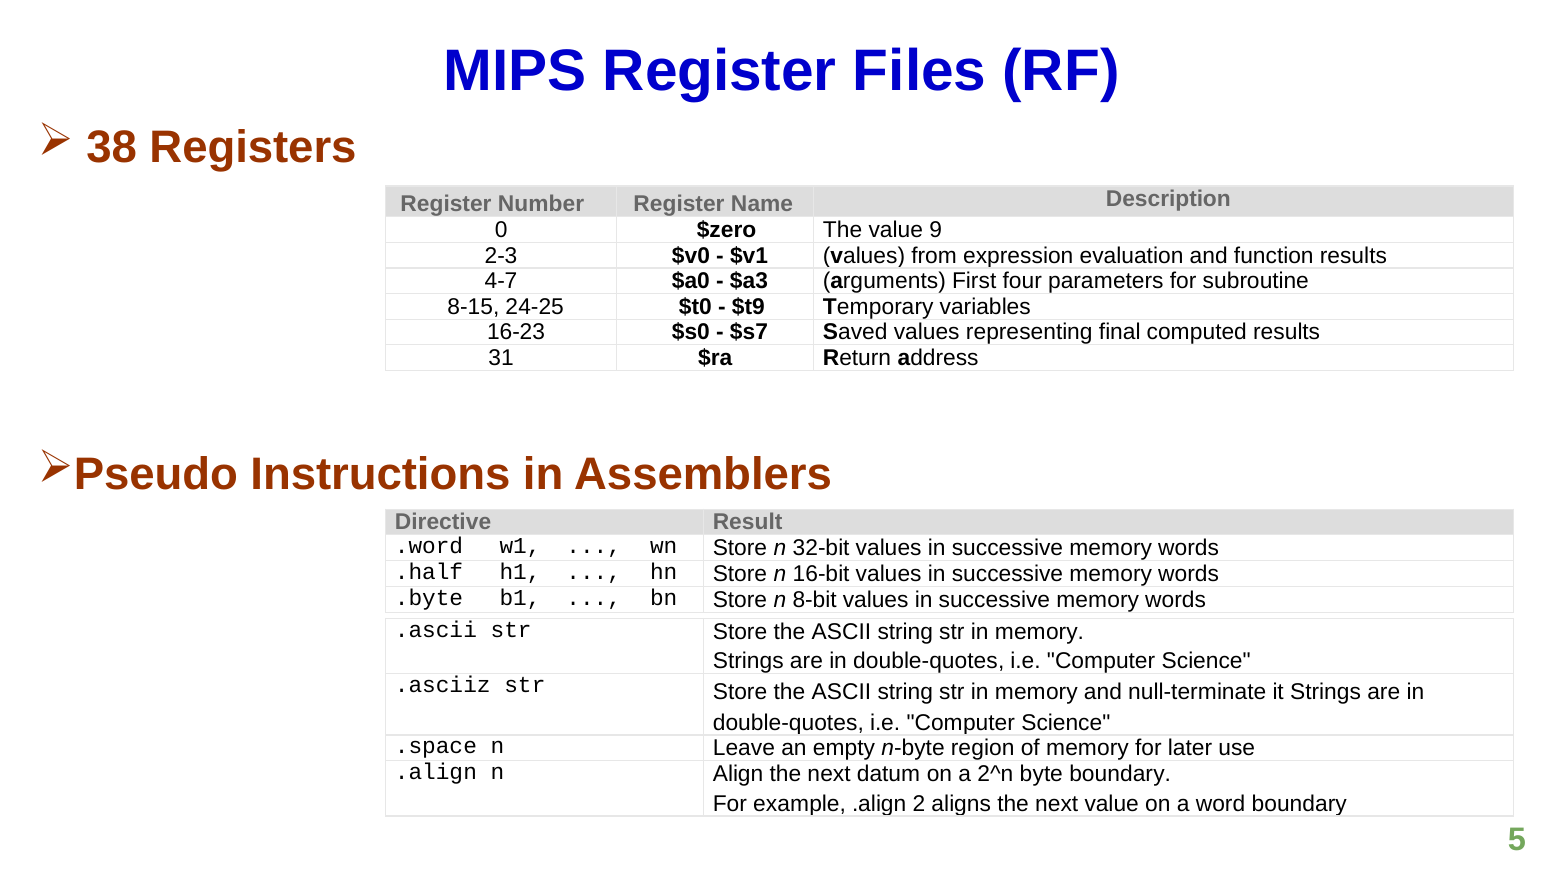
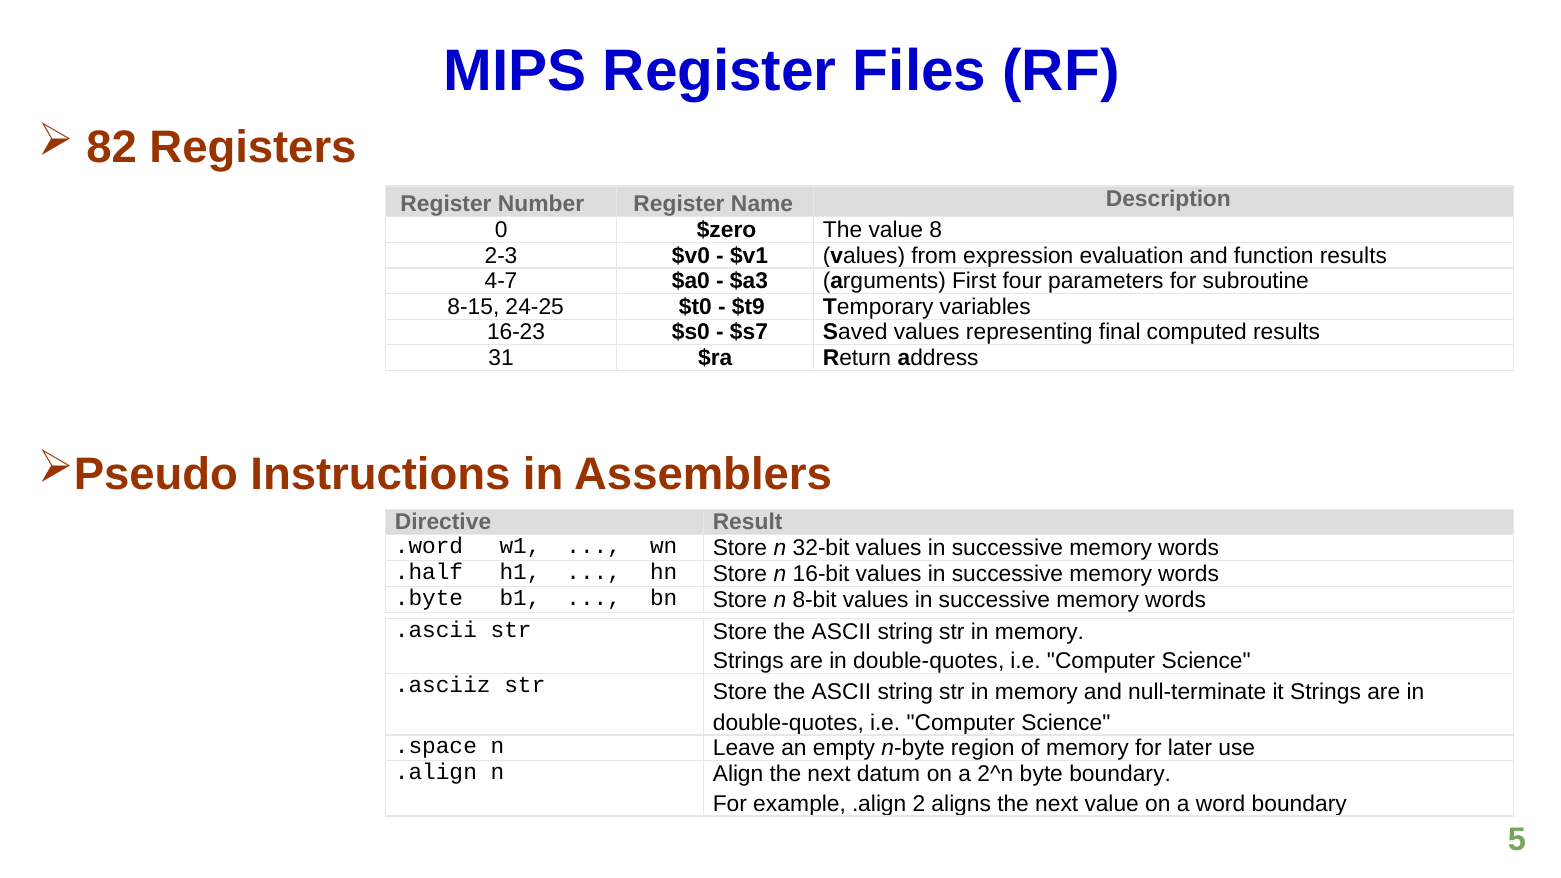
38: 38 -> 82 (112, 147)
9: 9 -> 8 (936, 230)
